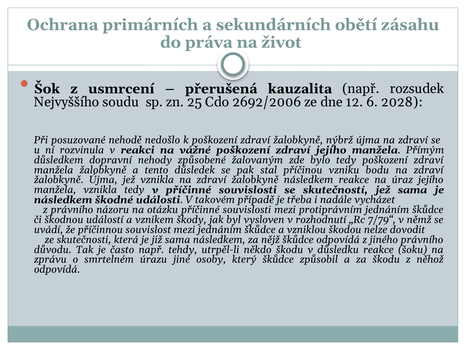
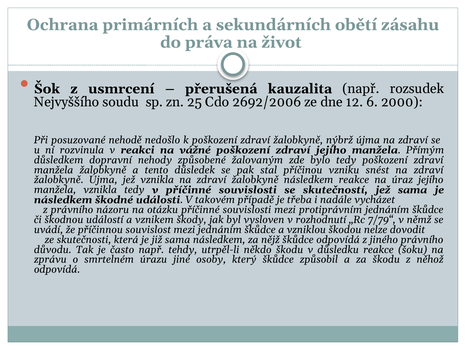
2028: 2028 -> 2000 (402, 102)
bodu: bodu -> snést (377, 170)
